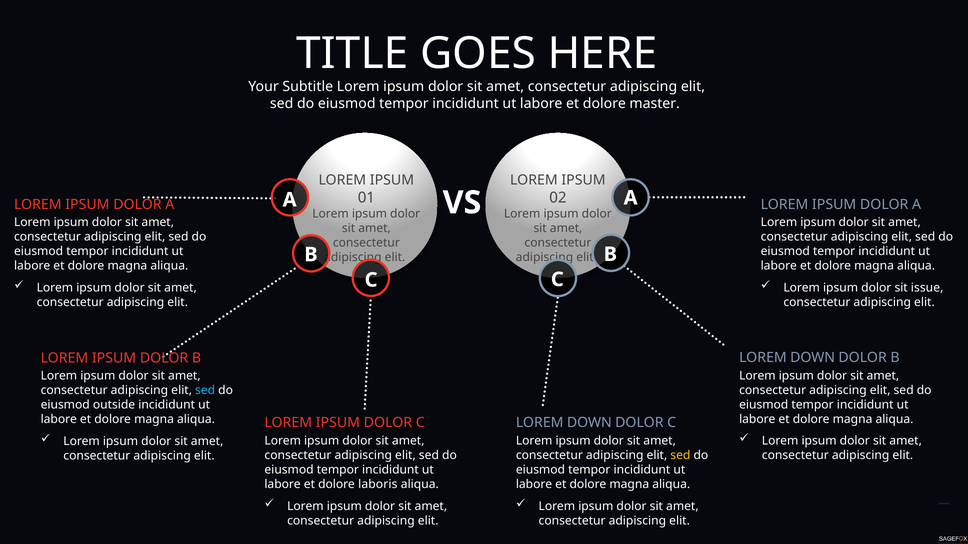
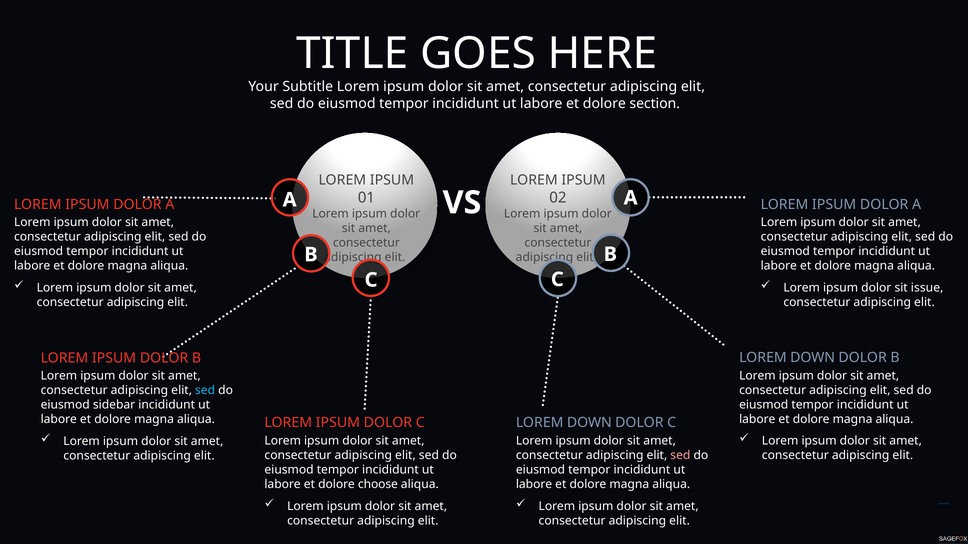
master: master -> section (655, 104)
outside: outside -> sidebar (114, 405)
sed colour: yellow -> pink (680, 456)
laboris: laboris -> choose (378, 485)
